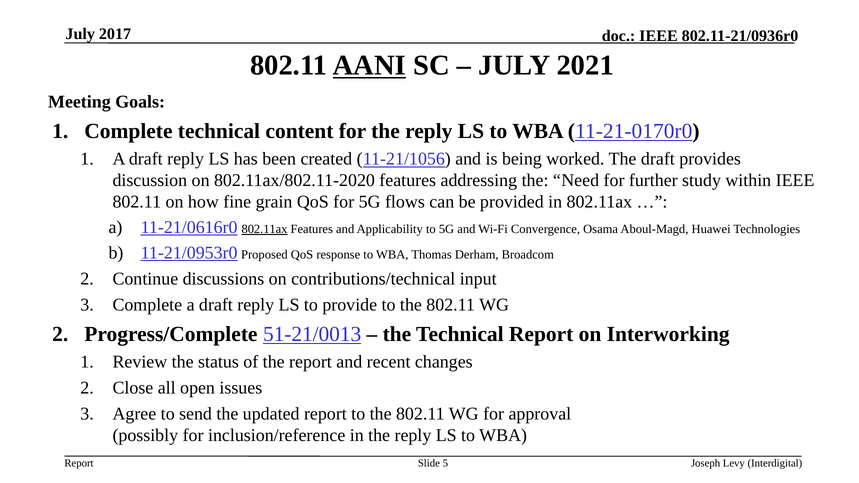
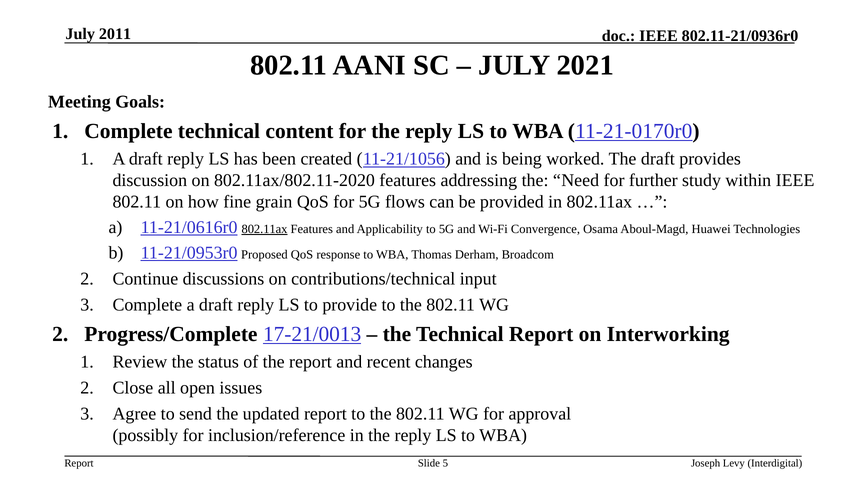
2017: 2017 -> 2011 (115, 34)
AANI underline: present -> none (369, 65)
51-21/0013: 51-21/0013 -> 17-21/0013 (312, 334)
